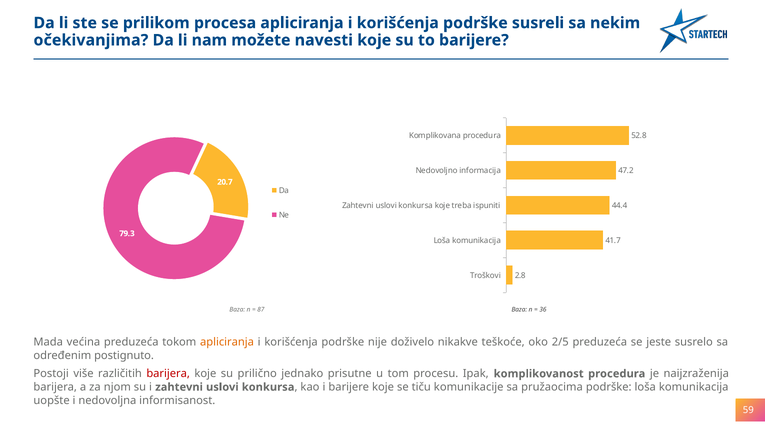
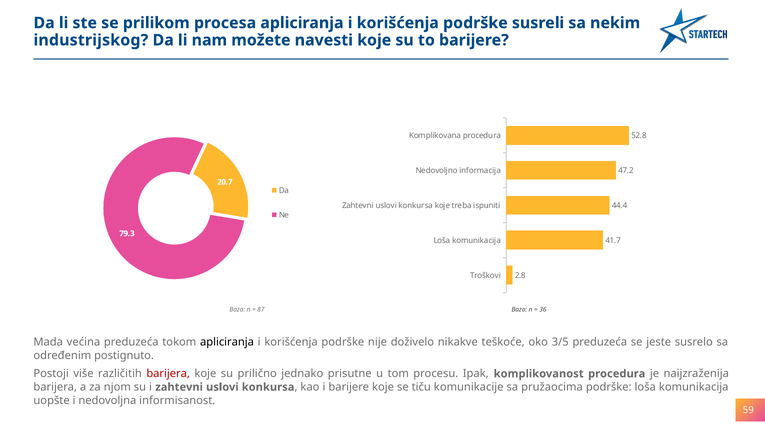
očekivanjima: očekivanjima -> industrijskog (91, 40)
apliciranja colour: orange -> black (227, 342)
2/5: 2/5 -> 3/5 (560, 342)
